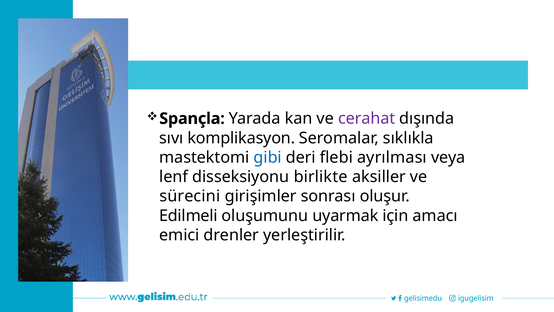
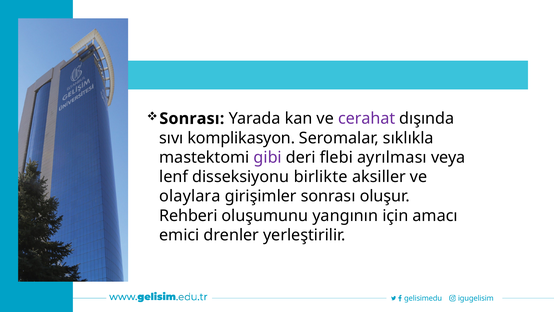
Spançla: Spançla -> Sonrası (192, 118)
gibi colour: blue -> purple (268, 157)
sürecini: sürecini -> olaylara (190, 196)
Edilmeli: Edilmeli -> Rehberi (188, 215)
uyarmak: uyarmak -> yangının (345, 215)
